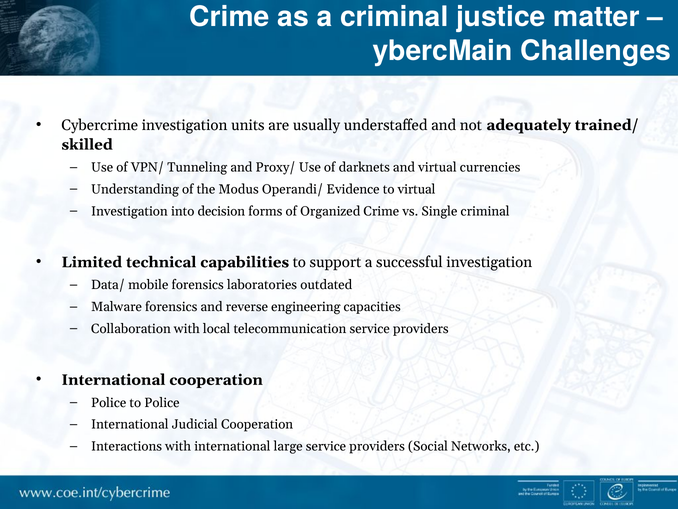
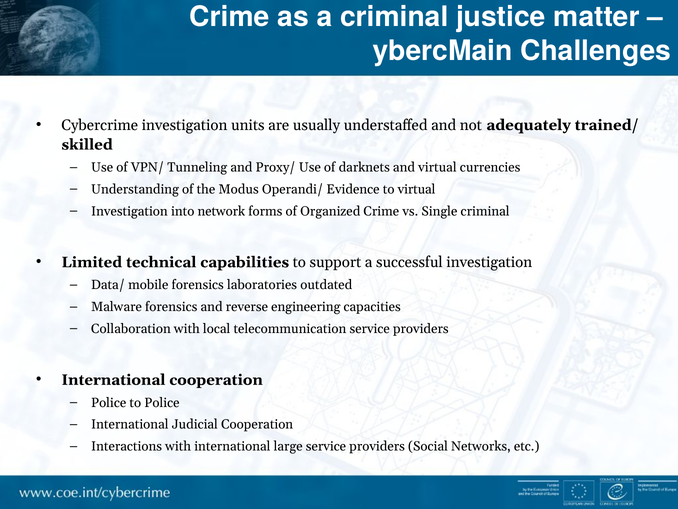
decision: decision -> network (221, 211)
